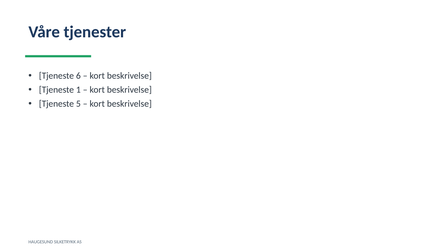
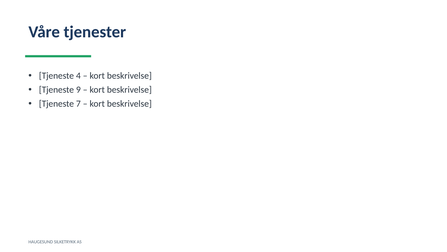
6: 6 -> 4 (78, 76)
1: 1 -> 9 (78, 90)
5: 5 -> 7 (78, 104)
